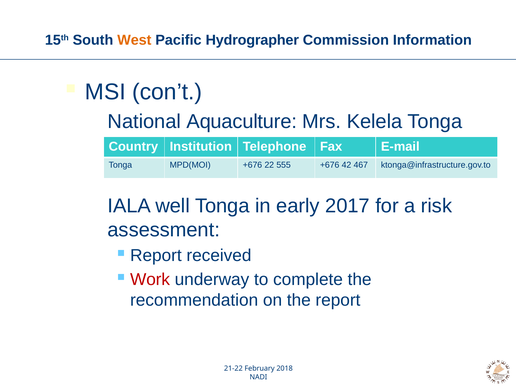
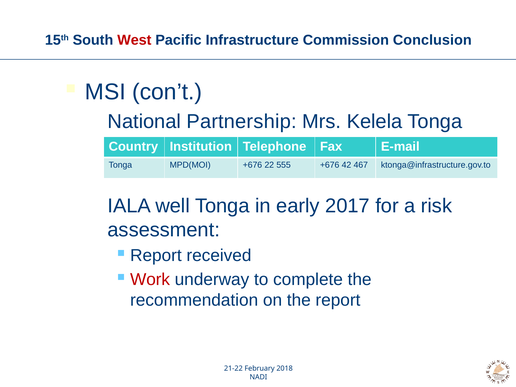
West colour: orange -> red (134, 40)
Hydrographer: Hydrographer -> Infrastructure (252, 40)
Information: Information -> Conclusion (432, 40)
Aquaculture: Aquaculture -> Partnership (242, 121)
